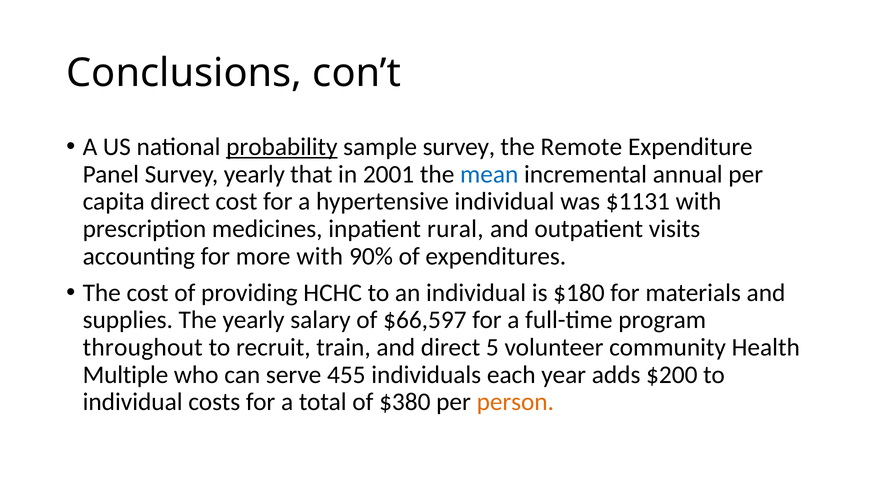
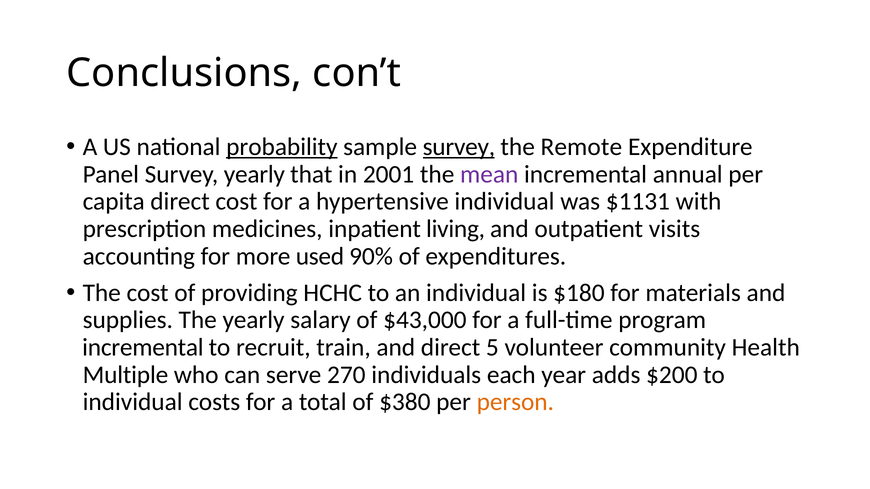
survey underline: none -> present (459, 147)
mean colour: blue -> purple (489, 174)
rural: rural -> living (456, 229)
more with: with -> used (320, 256)
$66,597: $66,597 -> $43,000 (425, 320)
throughout: throughout -> incremental (143, 348)
455: 455 -> 270 (346, 375)
